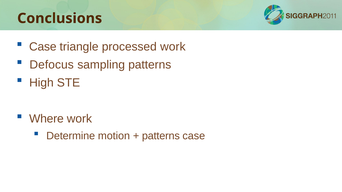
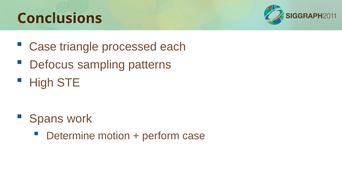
processed work: work -> each (173, 47)
Where: Where -> Spans (46, 119)
patterns: patterns -> perform (161, 136)
